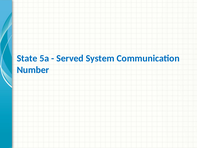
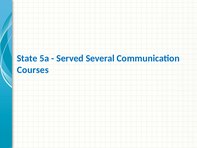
System: System -> Several (100, 58)
Number: Number -> Courses (33, 70)
